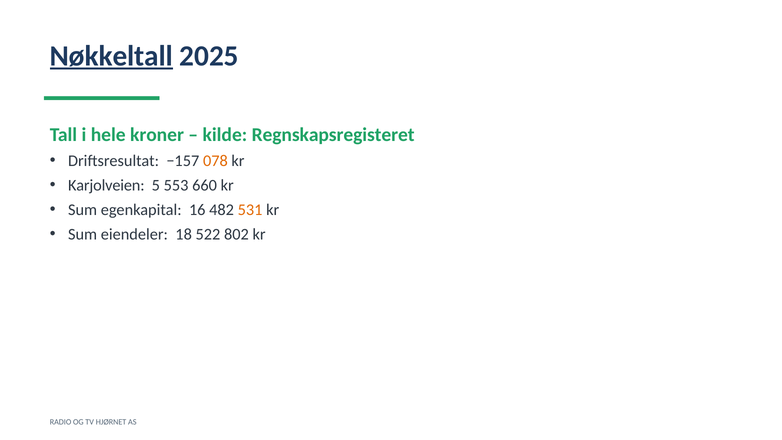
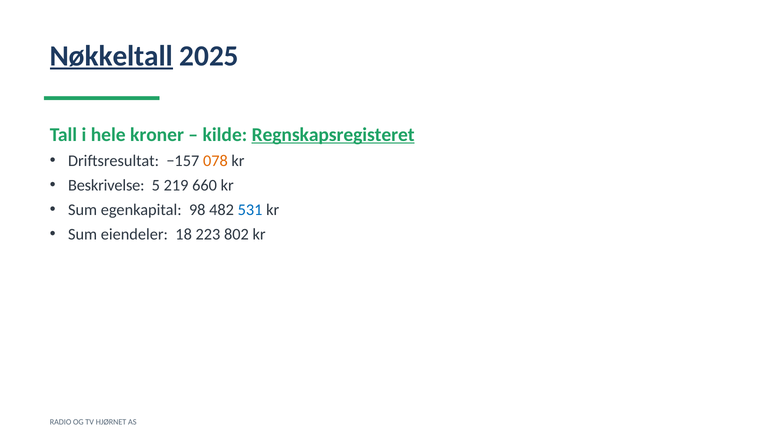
Regnskapsregisteret underline: none -> present (333, 135)
Karjolveien: Karjolveien -> Beskrivelse (106, 185)
553: 553 -> 219 (176, 185)
16: 16 -> 98 (197, 210)
531 colour: orange -> blue (250, 210)
522: 522 -> 223 (208, 234)
